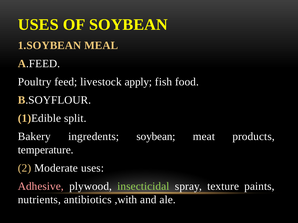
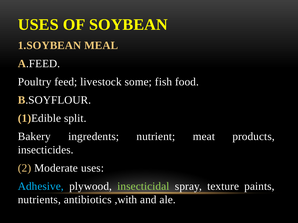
apply: apply -> some (138, 82)
ingredents soybean: soybean -> nutrient (156, 137)
temperature: temperature -> insecticides (46, 150)
Adhesive colour: pink -> light blue (41, 187)
